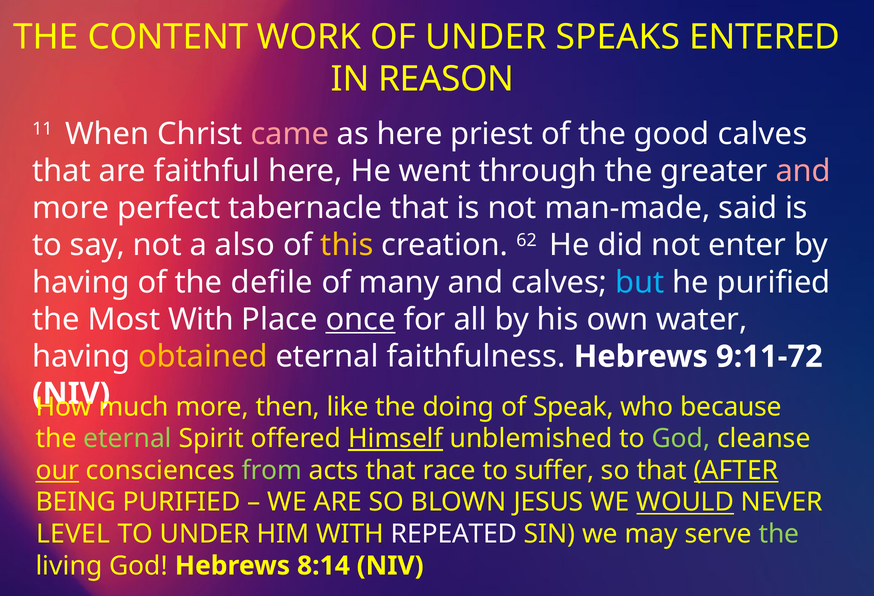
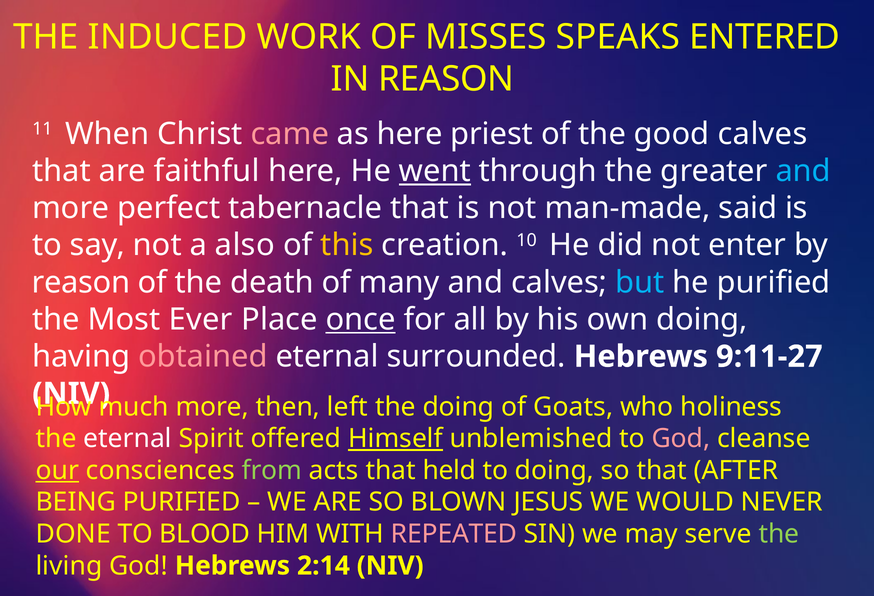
CONTENT: CONTENT -> INDUCED (168, 37)
OF UNDER: UNDER -> MISSES (486, 37)
went underline: none -> present (435, 171)
and colour: pink -> light blue (803, 171)
62: 62 -> 10 (527, 240)
having: having -> reason (81, 282)
defile: defile -> death (272, 282)
Most With: With -> Ever (201, 319)
own water: water -> doing (702, 319)
obtained colour: yellow -> pink (203, 357)
faithfulness: faithfulness -> surrounded (476, 357)
9:11-72: 9:11-72 -> 9:11-27 (769, 357)
like: like -> left (347, 407)
Speak: Speak -> Goats (573, 407)
because: because -> holiness (731, 407)
eternal colour: light green -> white (128, 439)
God colour: light green -> pink (681, 439)
race: race -> held (449, 470)
to suffer: suffer -> doing (555, 470)
AFTER underline: present -> none (736, 470)
WOULD underline: present -> none (685, 502)
LEVEL: LEVEL -> DONE (73, 534)
TO UNDER: UNDER -> BLOOD (205, 534)
REPEATED colour: white -> pink (454, 534)
8:14: 8:14 -> 2:14 (323, 566)
